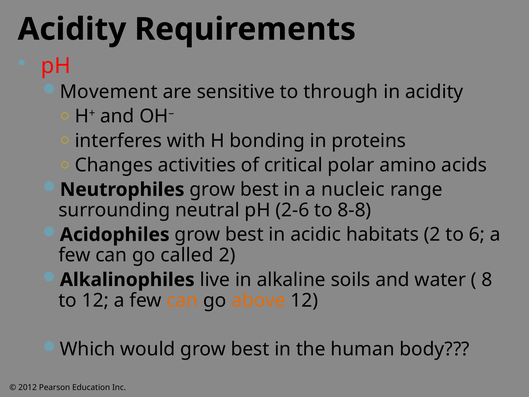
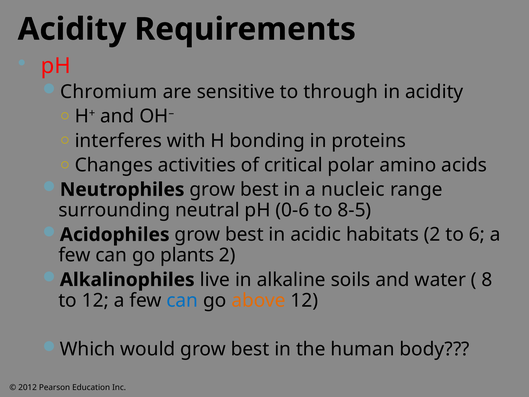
Movement: Movement -> Chromium (109, 92)
2-6: 2-6 -> 0-6 (292, 210)
8-8: 8-8 -> 8-5 (354, 210)
called: called -> plants (187, 255)
can colour: orange -> blue (182, 300)
